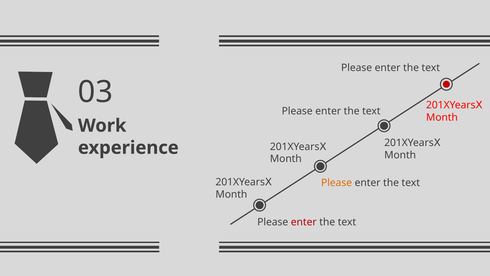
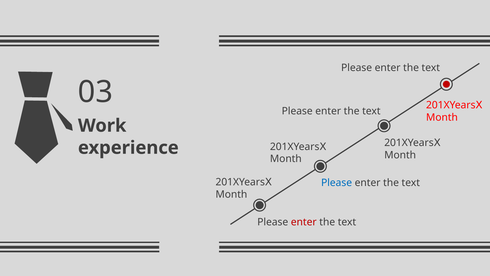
Please colour: orange -> blue (337, 182)
